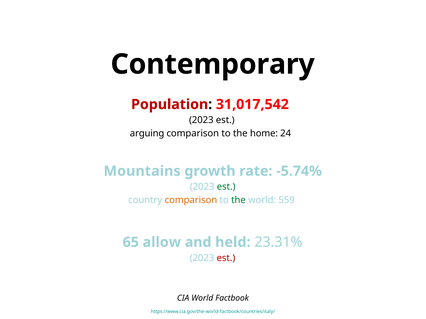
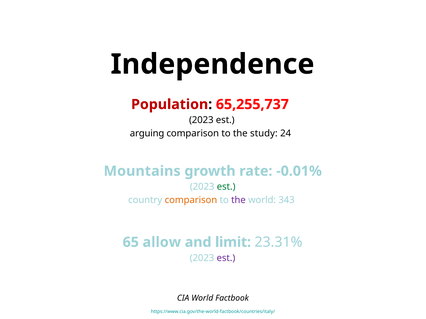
Contemporary: Contemporary -> Independence (212, 64)
31,017,542: 31,017,542 -> 65,255,737 (252, 105)
home: home -> study (264, 134)
-5.74%: -5.74% -> -0.01% (299, 171)
the colour: green -> purple (238, 200)
559: 559 -> 343 (287, 200)
held: held -> limit (233, 243)
est colour: red -> purple (226, 258)
